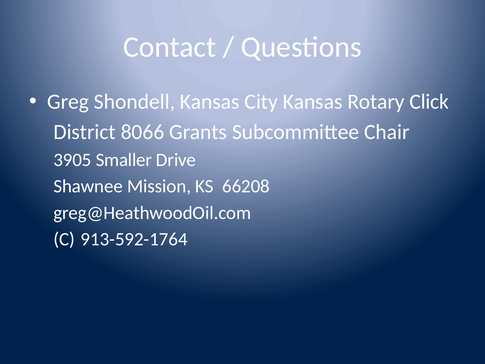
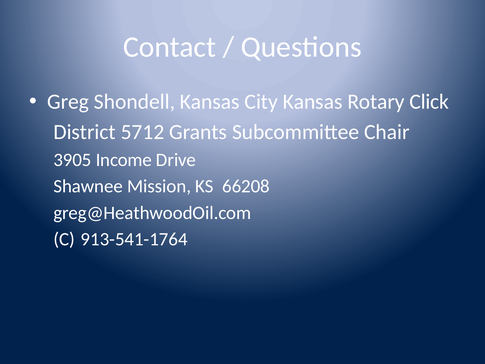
8066: 8066 -> 5712 (143, 132)
Smaller: Smaller -> Income (124, 160)
913-592-1764: 913-592-1764 -> 913-541-1764 (134, 239)
